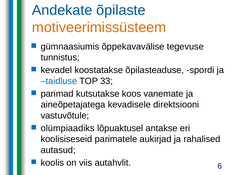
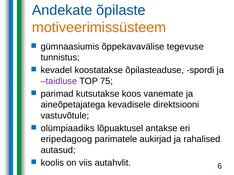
taidluse colour: blue -> purple (59, 81)
33: 33 -> 75 (107, 81)
koolisiseseid: koolisiseseid -> eripedagoog (66, 140)
